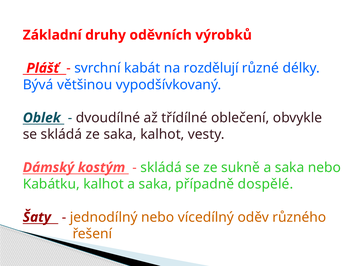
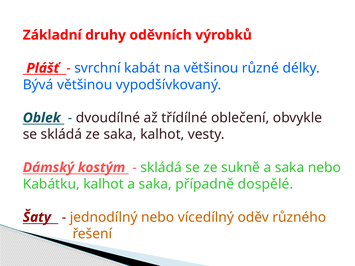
na rozdělují: rozdělují -> většinou (211, 68)
